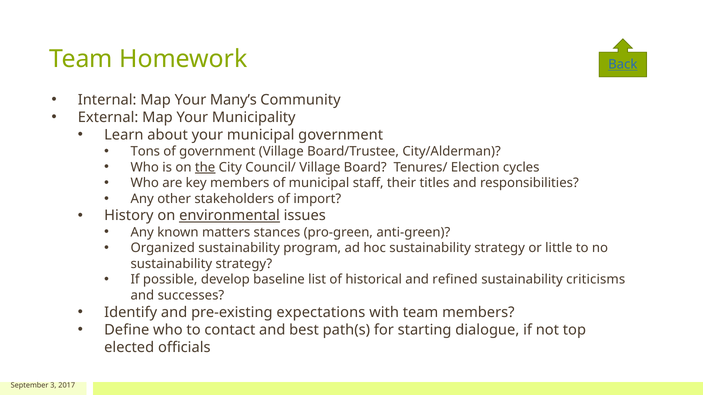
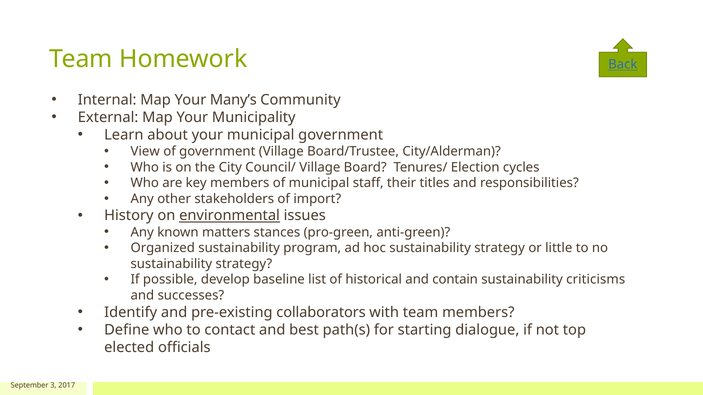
Tons: Tons -> View (145, 152)
the underline: present -> none (205, 167)
refined: refined -> contain (455, 280)
expectations: expectations -> collaborators (321, 313)
